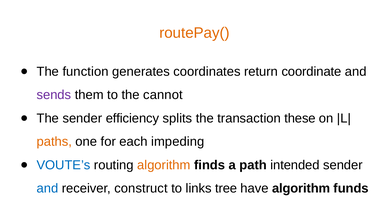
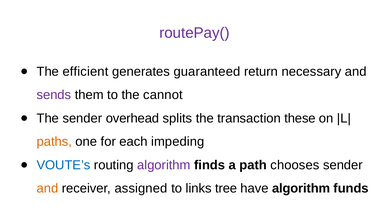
routePay( colour: orange -> purple (194, 33)
function: function -> efficient (85, 72)
coordinates: coordinates -> guaranteed (207, 72)
coordinate: coordinate -> necessary (311, 72)
efficiency: efficiency -> overhead (132, 118)
algorithm colour: orange -> purple (164, 165)
intended: intended -> chooses (295, 165)
and colour: blue -> orange (47, 188)
construct: construct -> assigned (141, 188)
